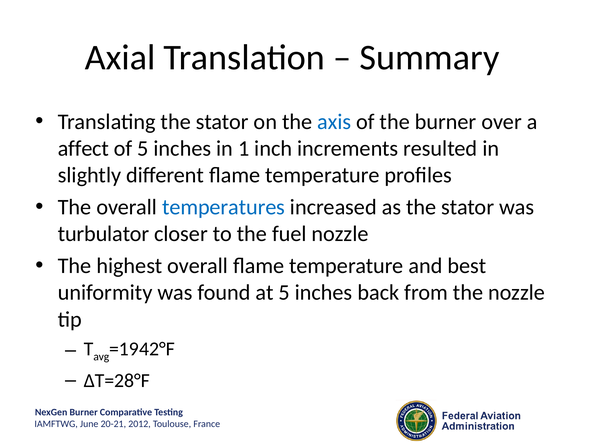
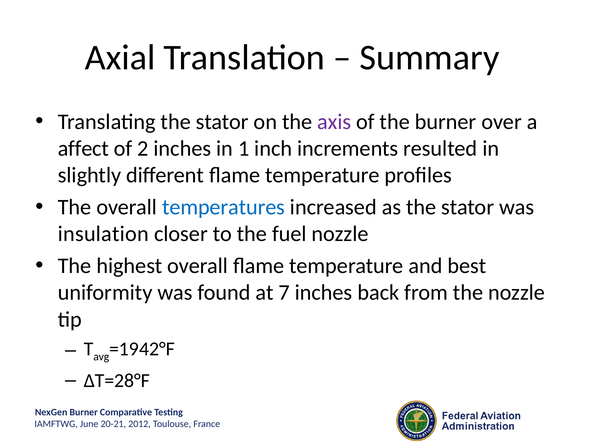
axis colour: blue -> purple (334, 122)
of 5: 5 -> 2 (143, 148)
turbulator: turbulator -> insulation (103, 234)
at 5: 5 -> 7 (284, 292)
